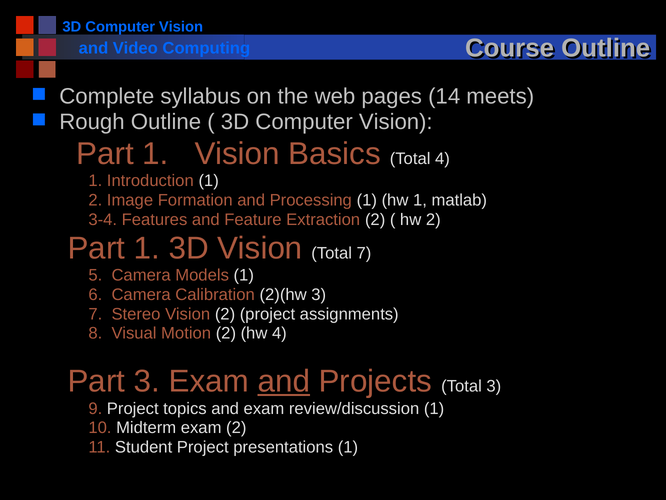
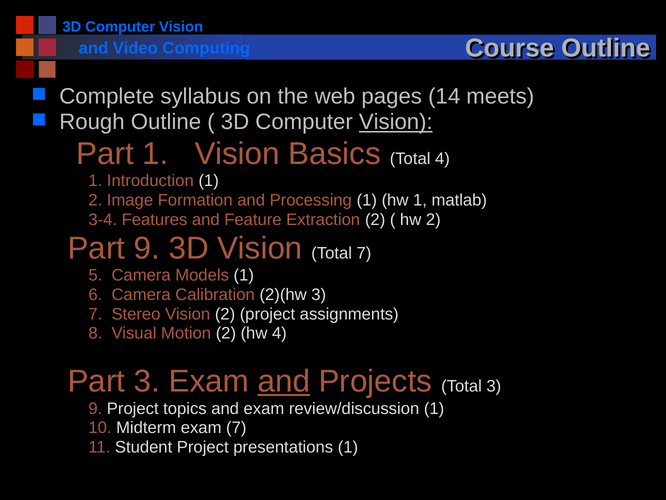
Vision underline: none -> present (396, 122)
1: 1 -> 9 (147, 248)
exam 2: 2 -> 7 (236, 427)
